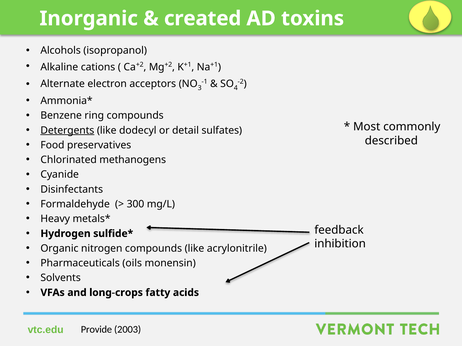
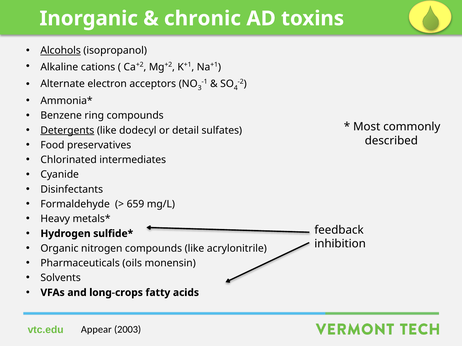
created: created -> chronic (202, 19)
Alcohols underline: none -> present (61, 51)
methanogens: methanogens -> intermediates (133, 160)
300: 300 -> 659 (135, 204)
Provide: Provide -> Appear (96, 330)
